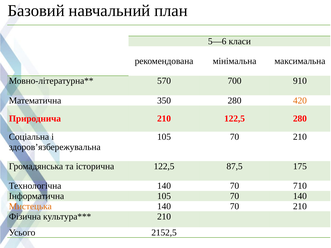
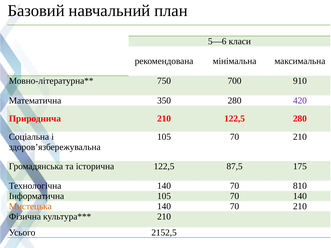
570: 570 -> 750 (164, 81)
420 colour: orange -> purple (300, 101)
710: 710 -> 810 (300, 186)
